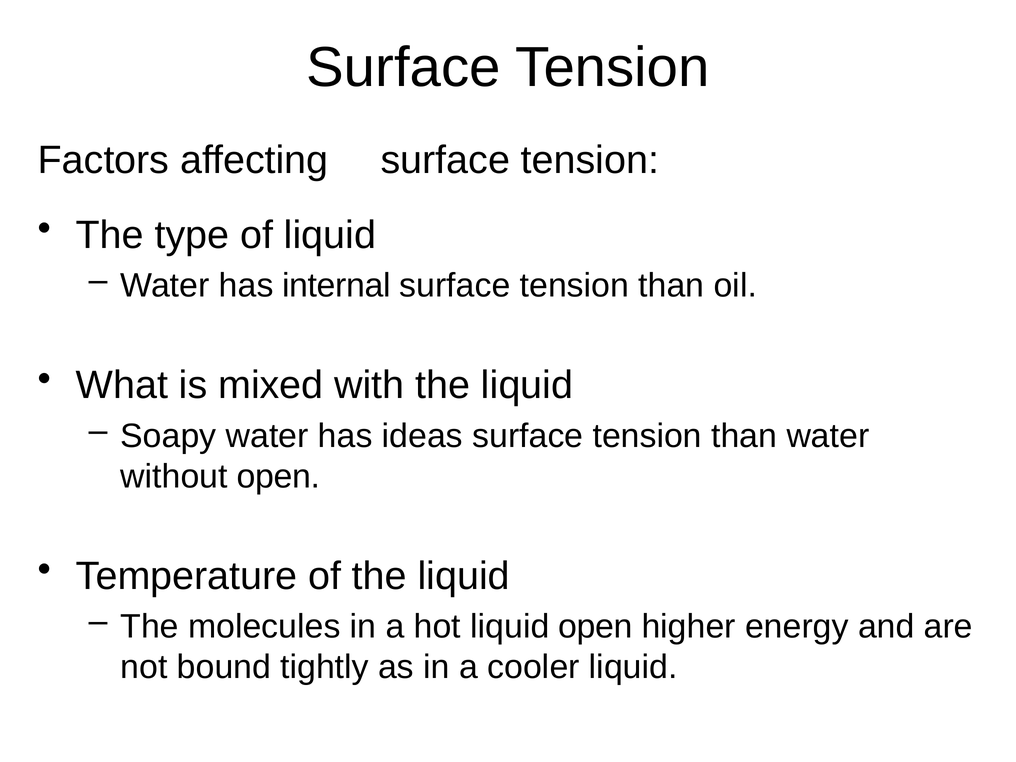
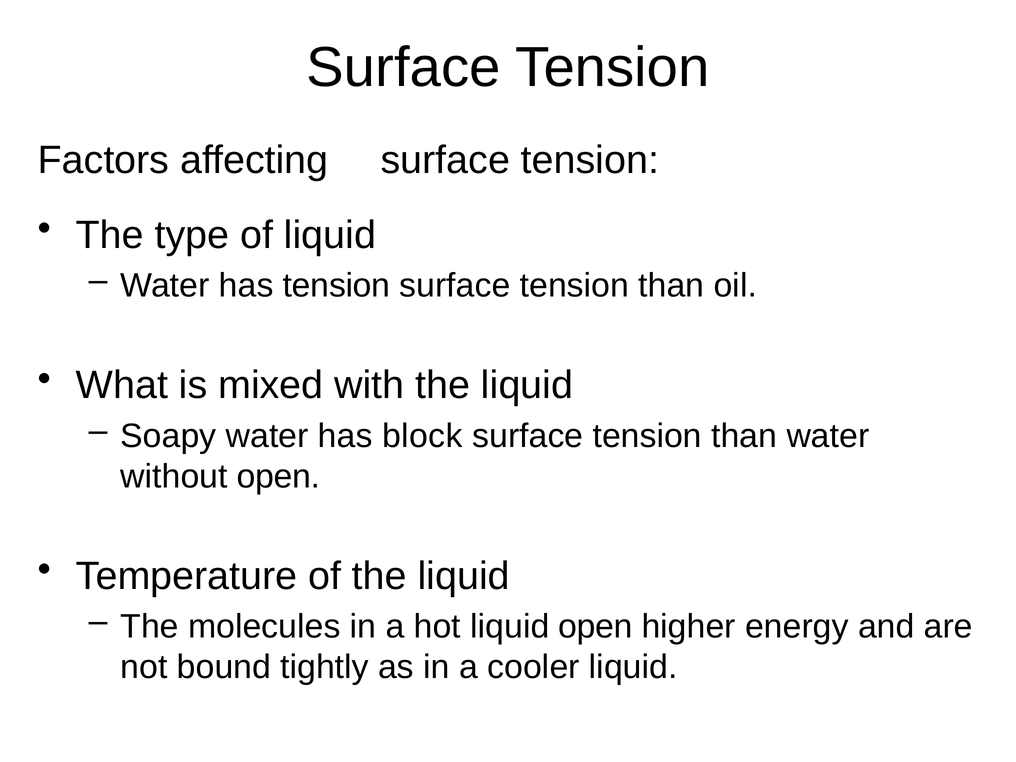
has internal: internal -> tension (337, 286)
ideas: ideas -> block (422, 436)
